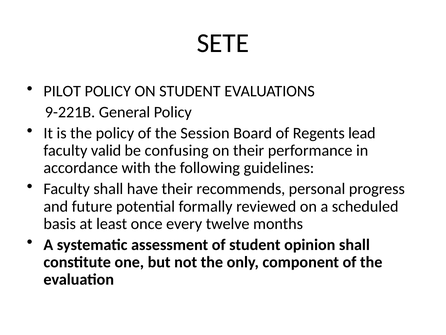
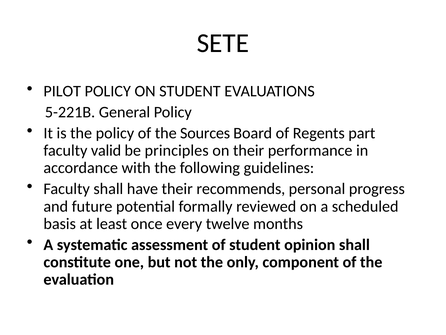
9-221B: 9-221B -> 5-221B (70, 112)
Session: Session -> Sources (205, 133)
lead: lead -> part (362, 133)
confusing: confusing -> principles (177, 150)
